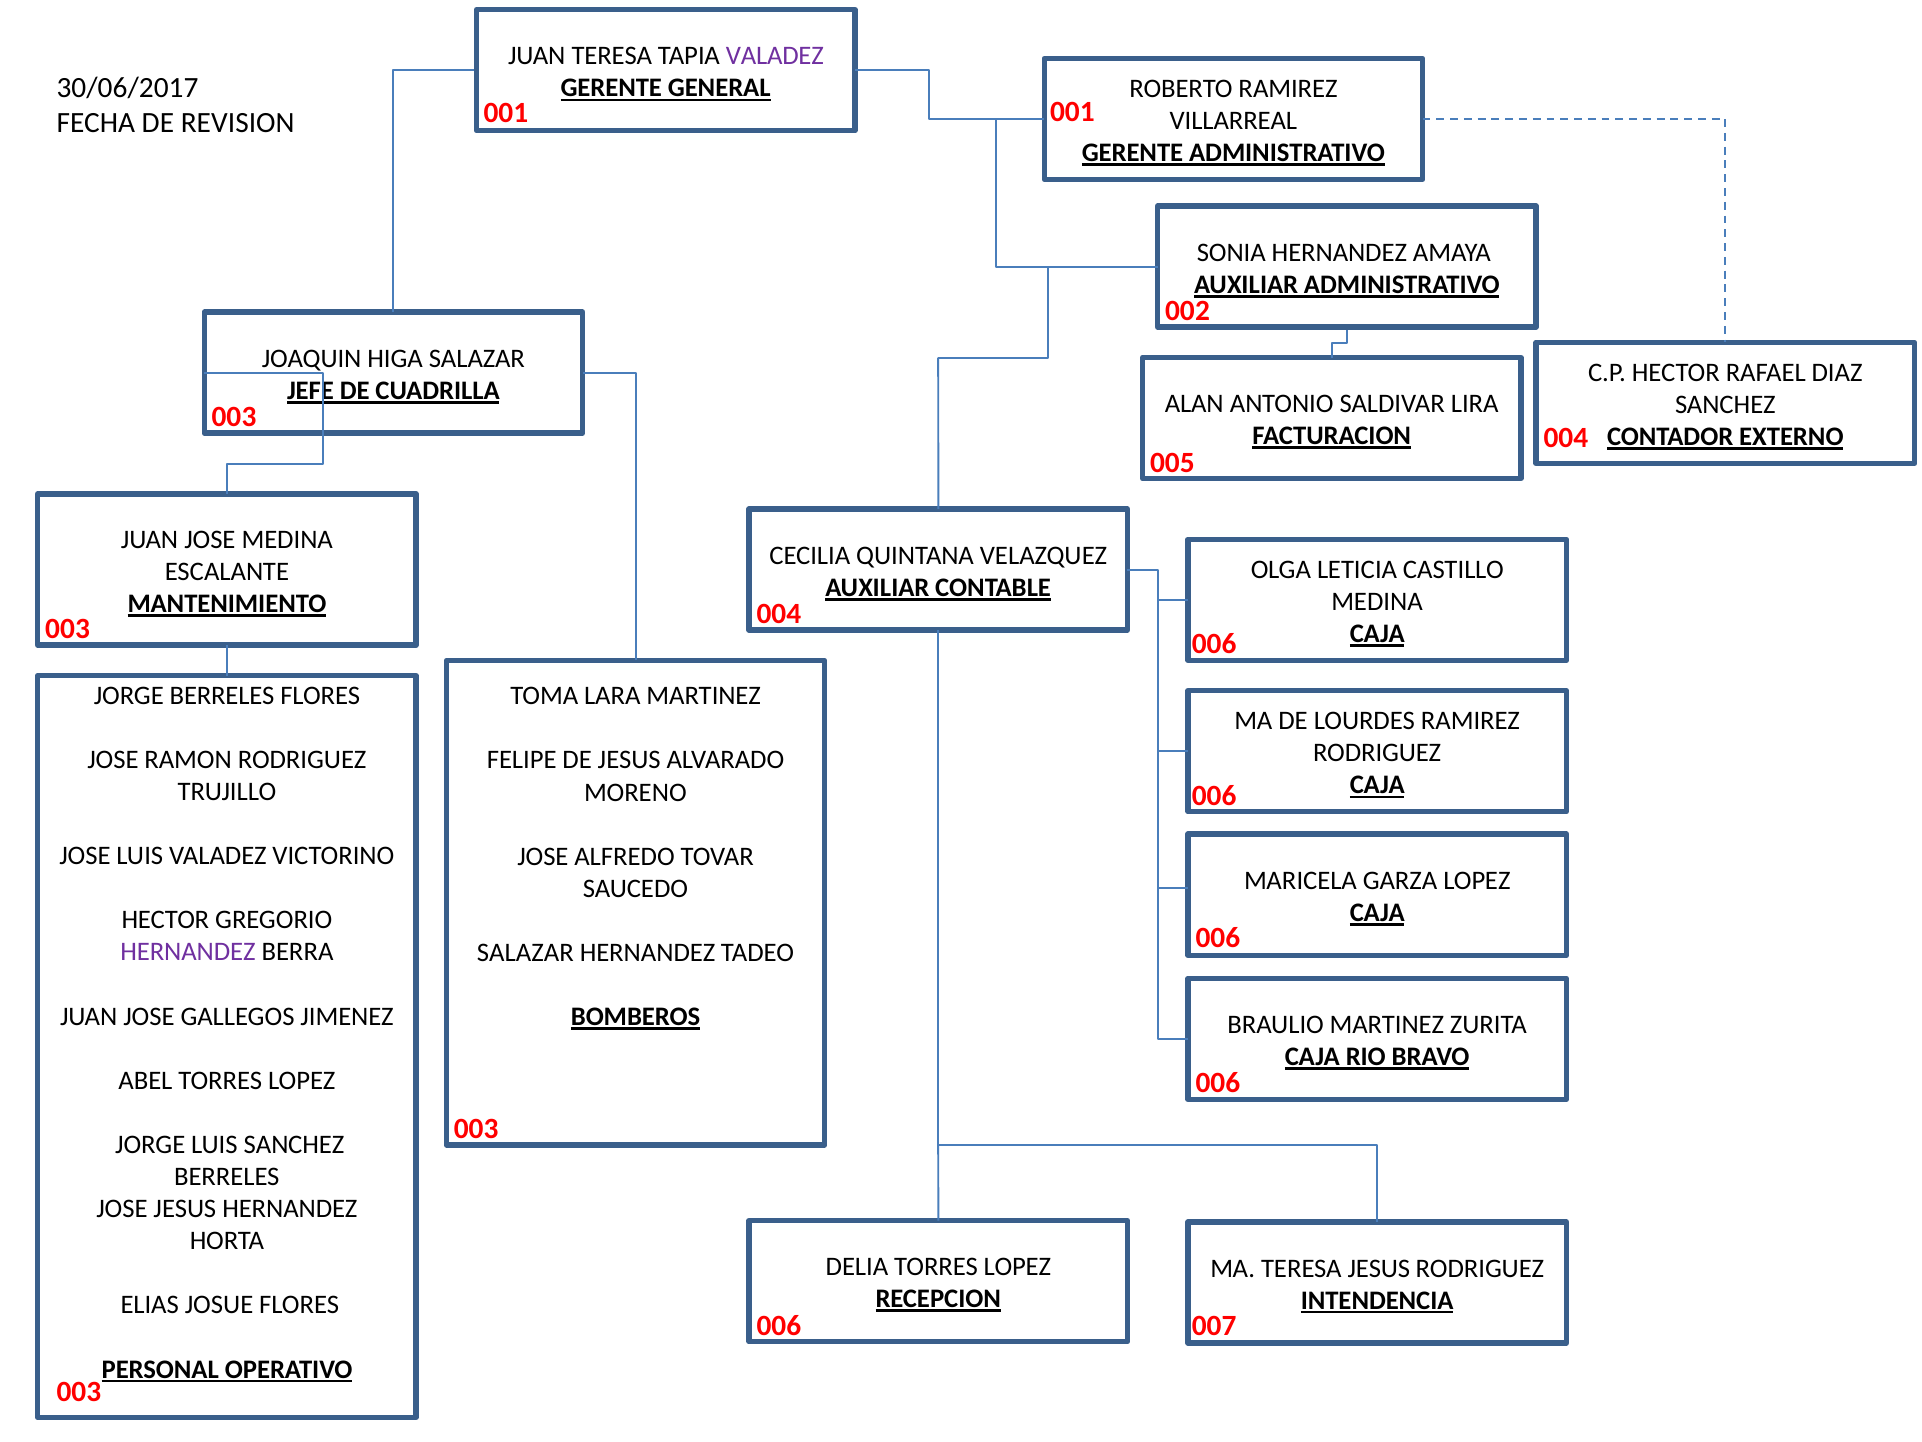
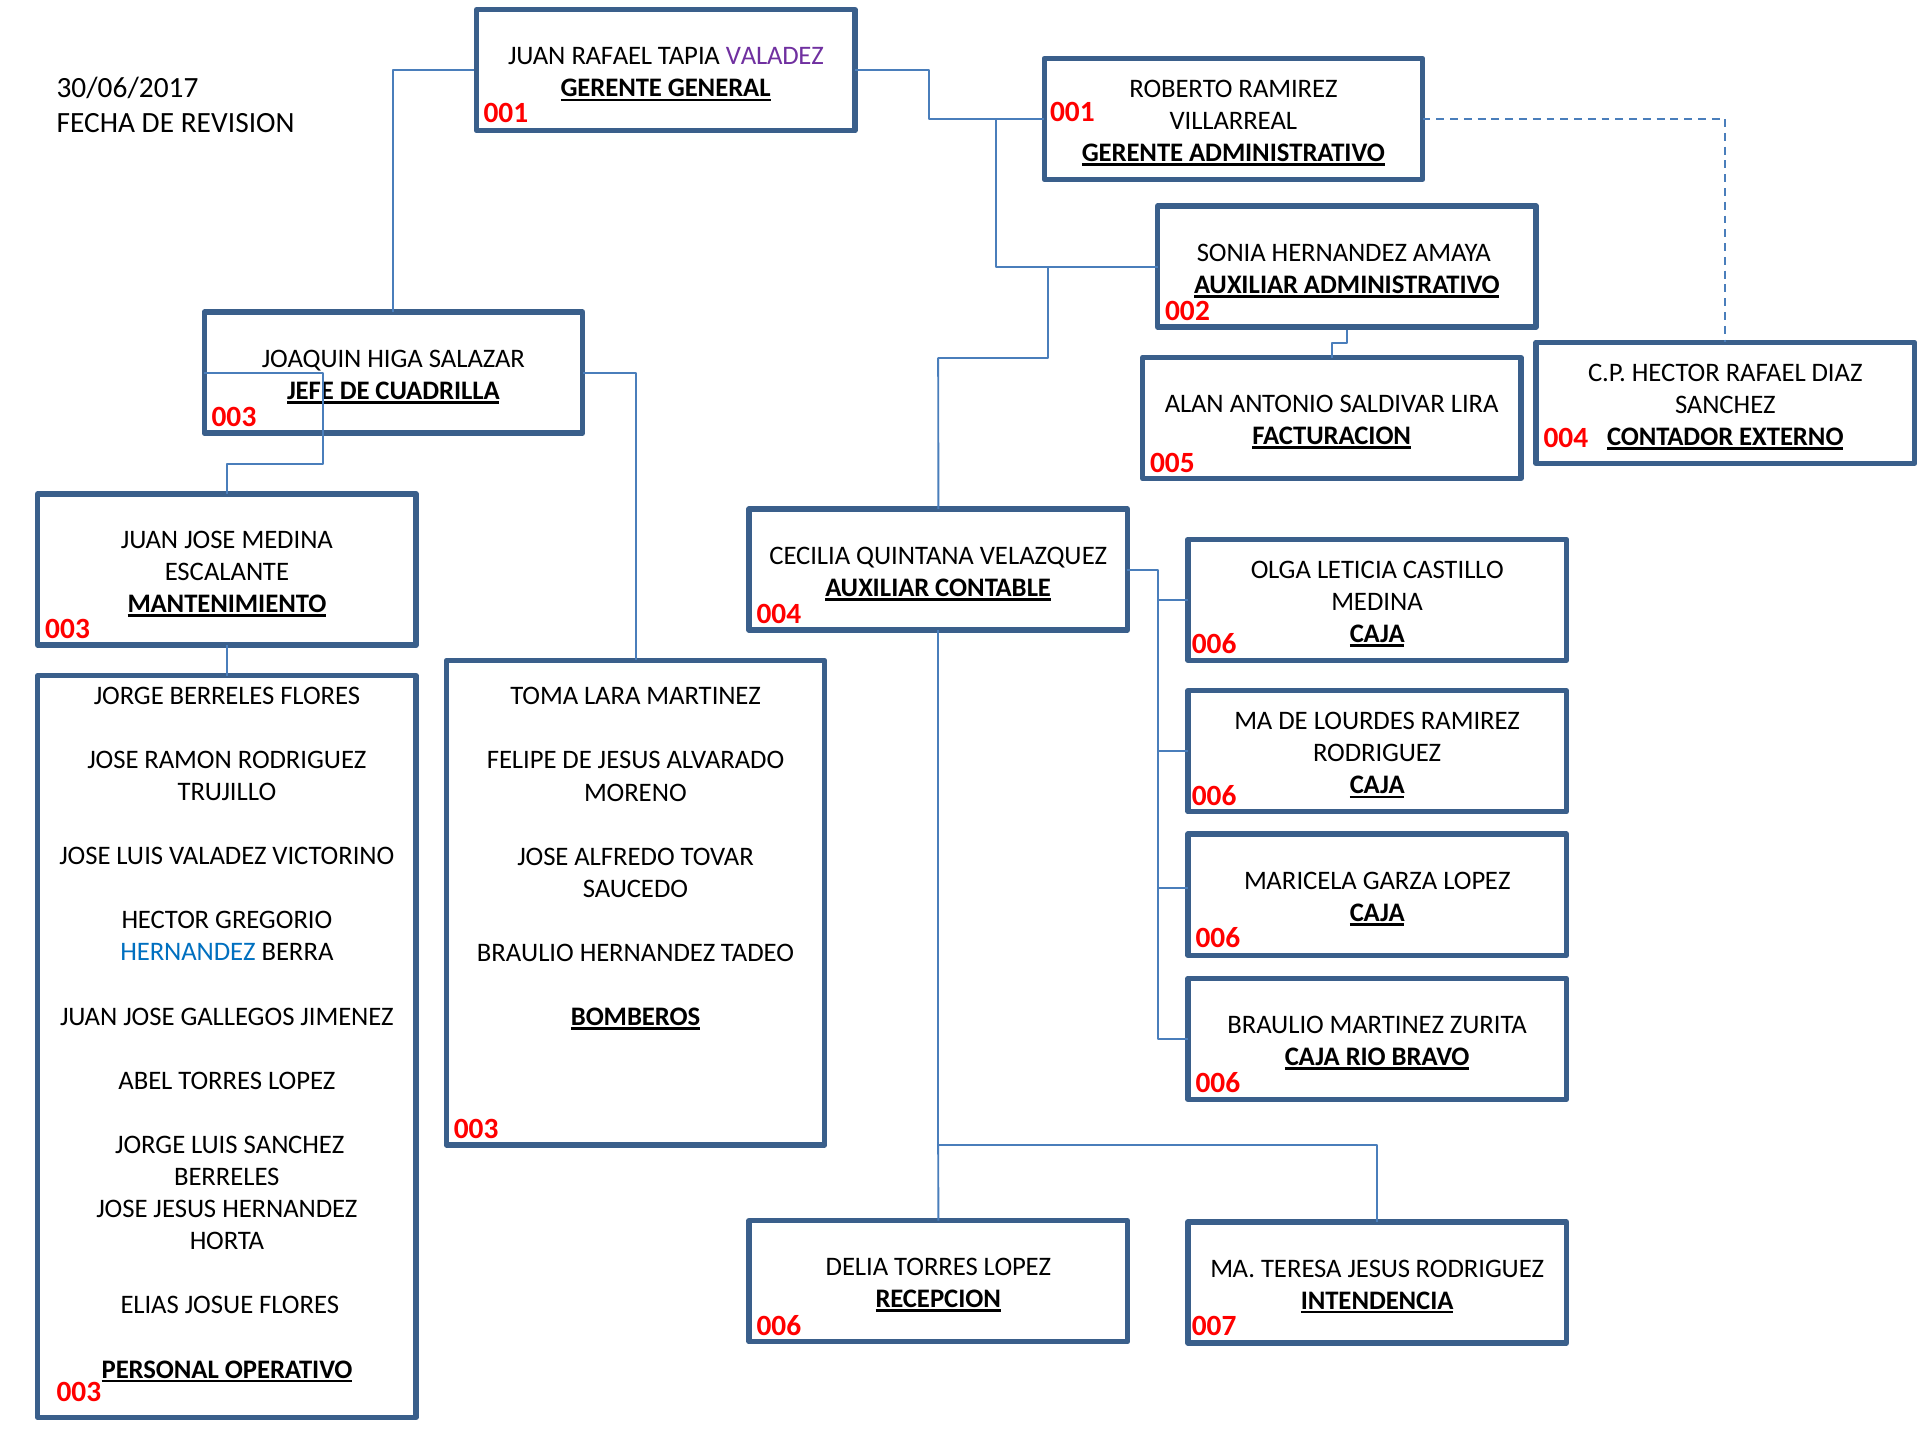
JUAN TERESA: TERESA -> RAFAEL (612, 56)
HERNANDEZ colour: purple -> blue (188, 952)
SALAZAR: SALAZAR -> BRAULIO (525, 952)
